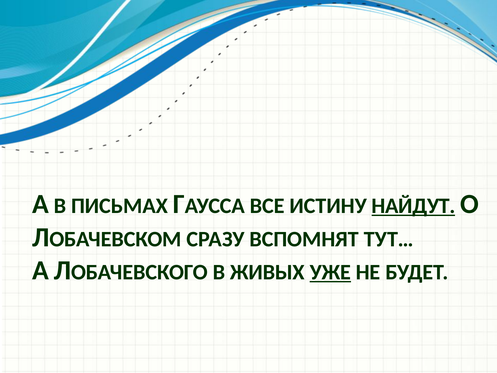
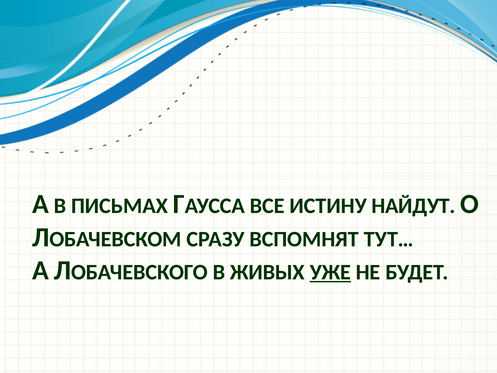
НАЙДУТ underline: present -> none (413, 206)
